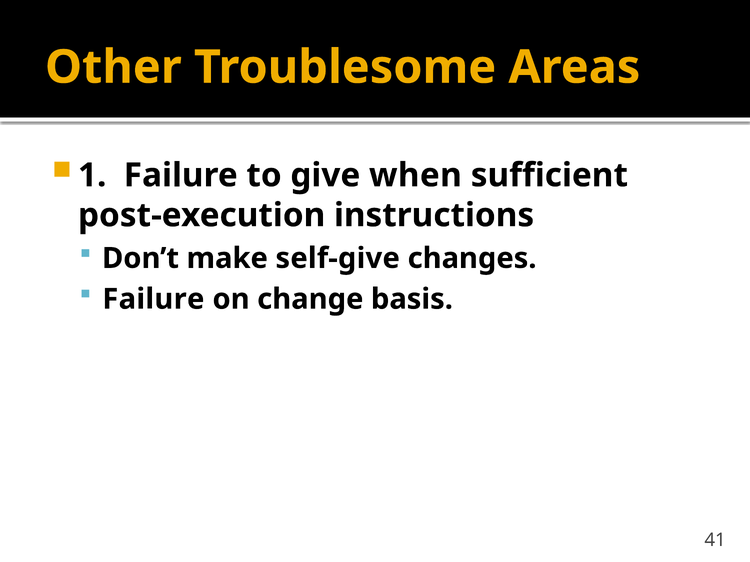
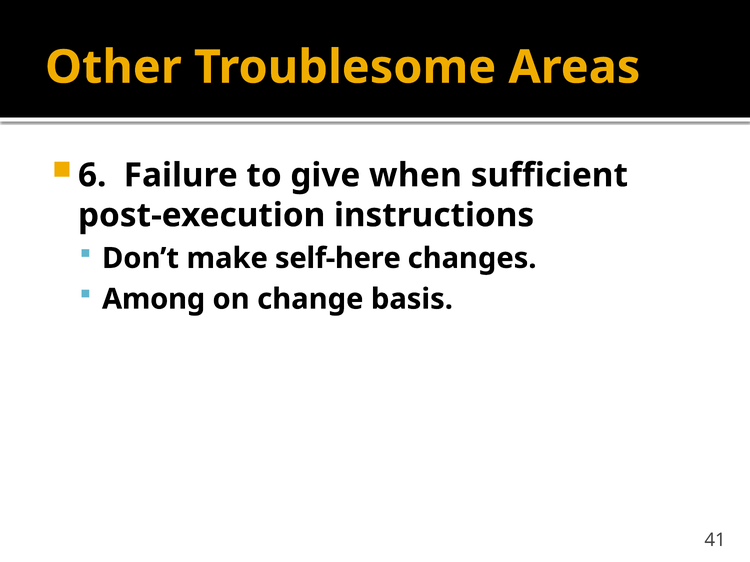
1: 1 -> 6 (92, 175)
self-give: self-give -> self-here (338, 259)
Failure: Failure -> Among (154, 299)
